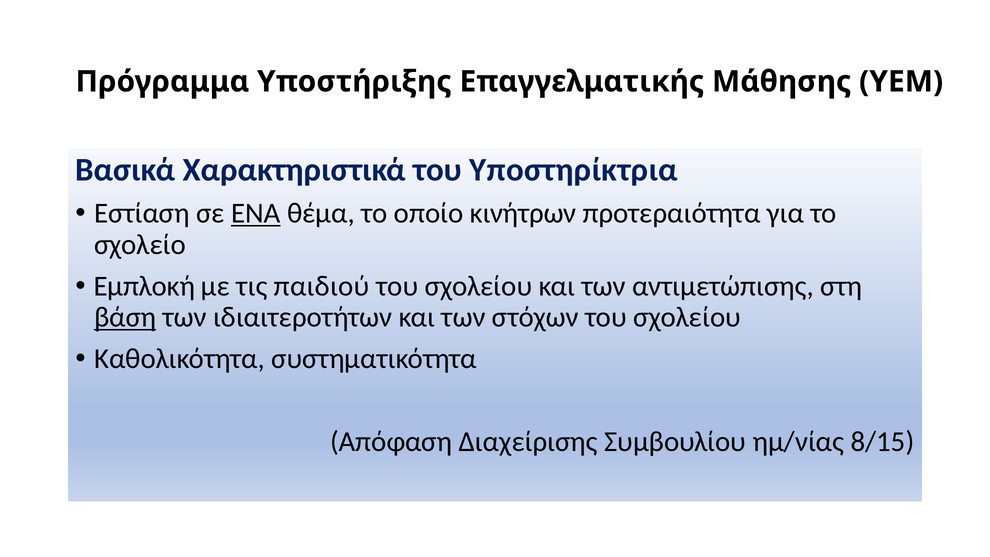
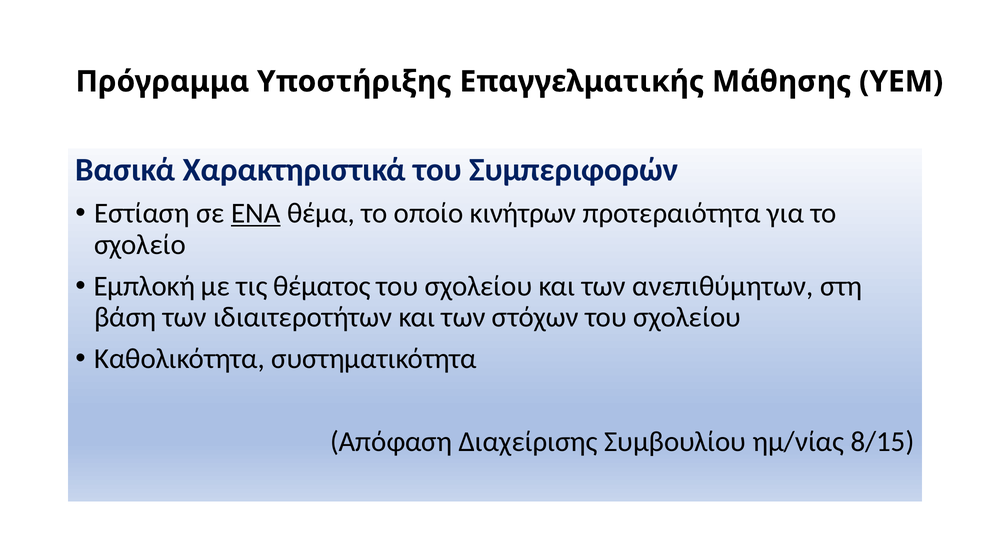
Υποστηρίκτρια: Υποστηρίκτρια -> Συμπεριφορών (574, 170)
παιδιού: παιδιού -> θέματος (322, 286)
αντιμετώπισης: αντιμετώπισης -> ανεπιθύμητων (723, 286)
βάση underline: present -> none (125, 317)
